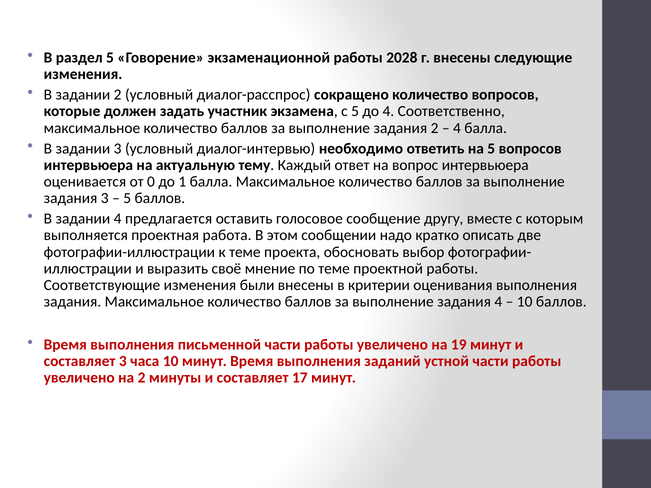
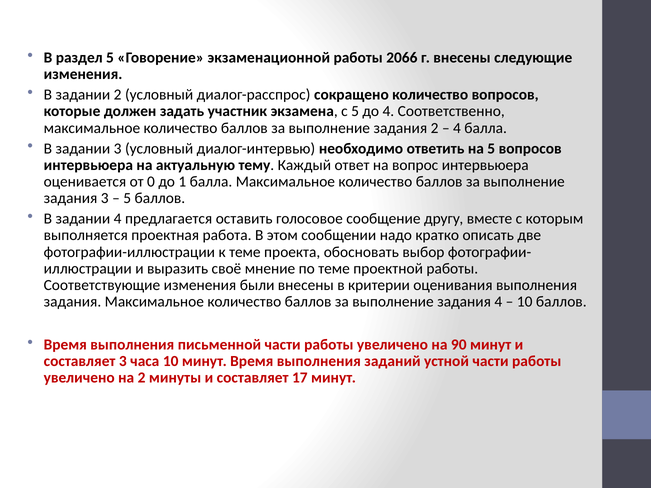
2028: 2028 -> 2066 (402, 58)
19: 19 -> 90 (459, 345)
